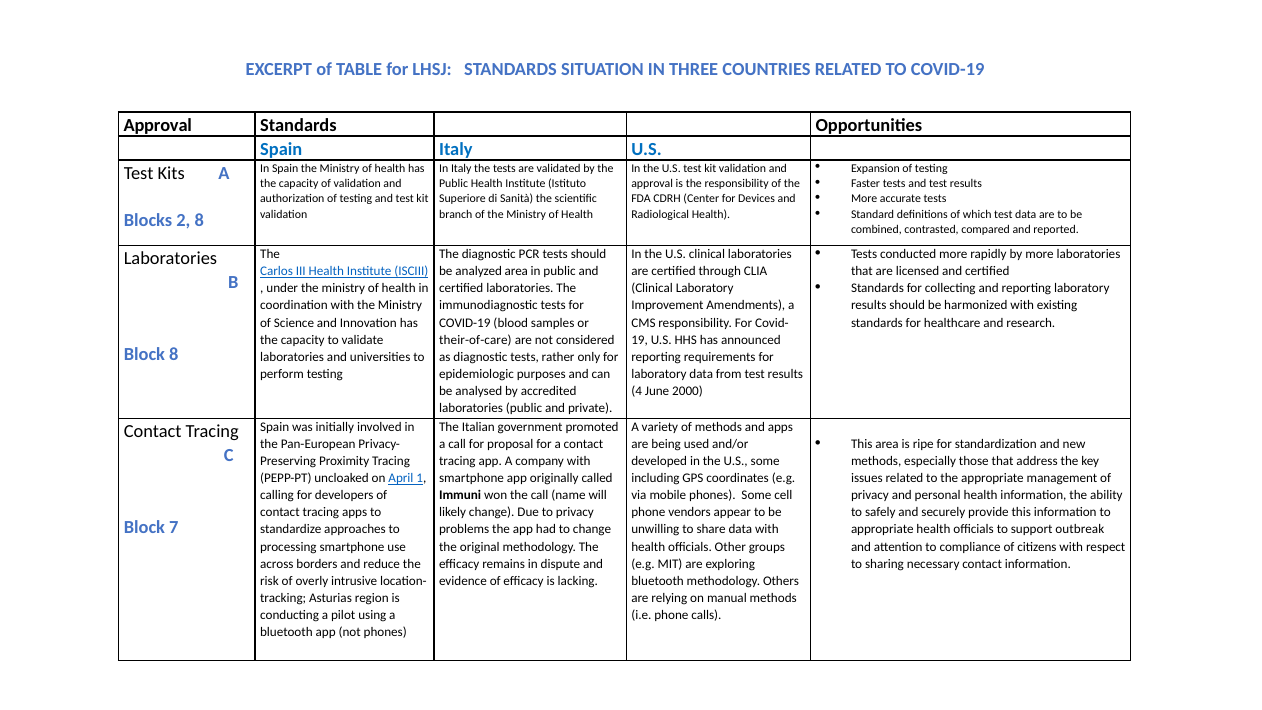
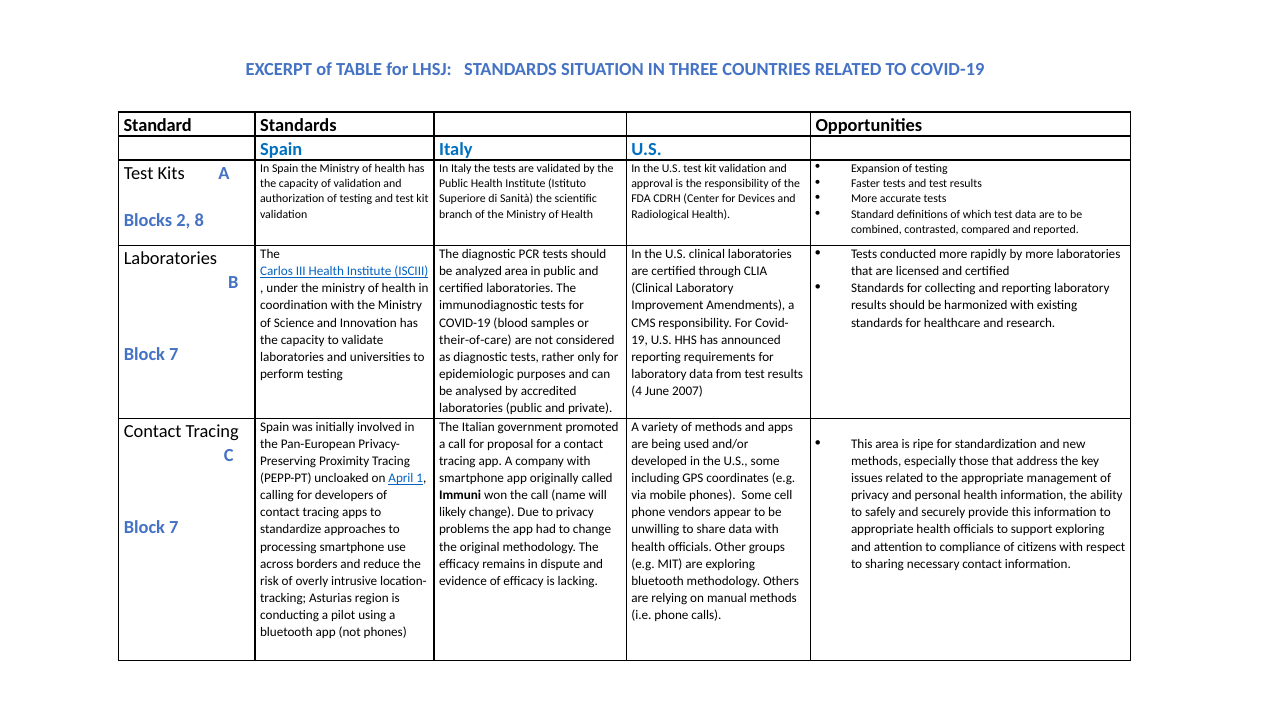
Approval: Approval -> Standard (158, 125)
8: 8 -> 7 (174, 354)
2000: 2000 -> 2007 (688, 391)
support outbreak: outbreak -> exploring (1080, 530)
